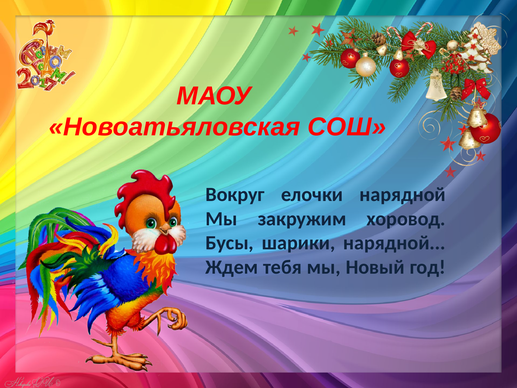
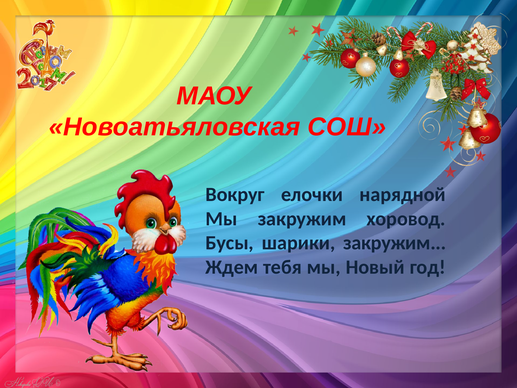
шарики нарядной: нарядной -> закружим (395, 243)
